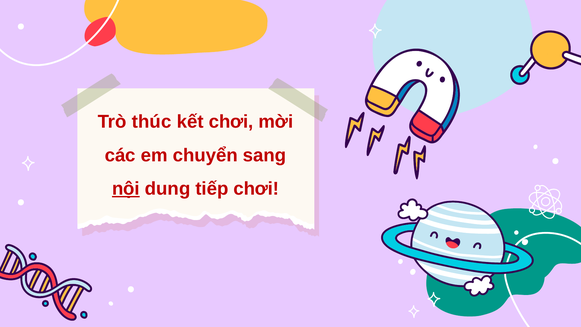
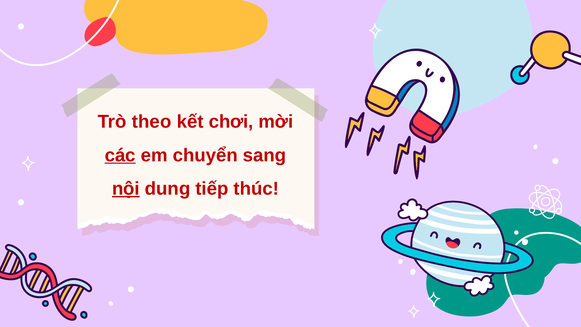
thúc: thúc -> theo (152, 122)
các underline: none -> present (120, 155)
tiếp chơi: chơi -> thúc (256, 189)
